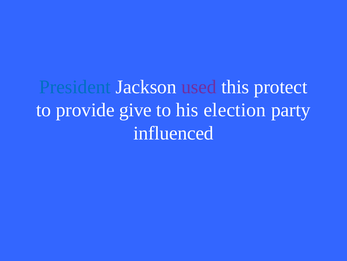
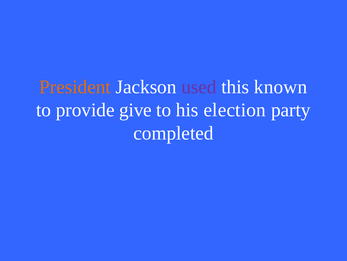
President colour: blue -> orange (75, 87)
protect: protect -> known (281, 87)
influenced: influenced -> completed (173, 133)
